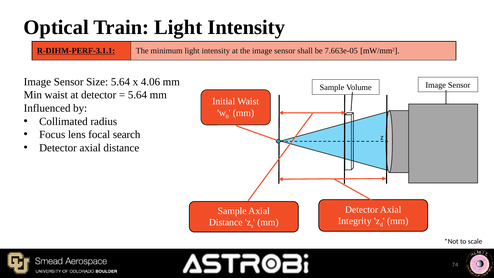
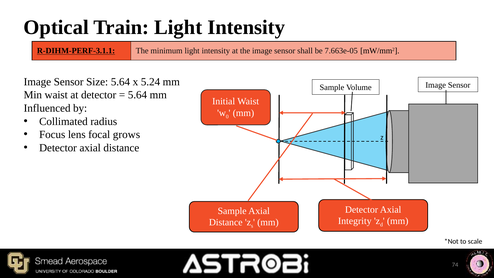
4.06: 4.06 -> 5.24 (150, 82)
search: search -> grows (127, 135)
